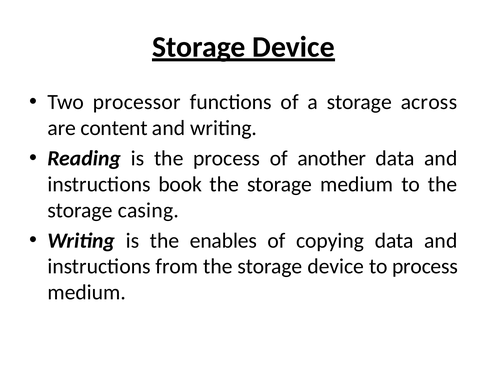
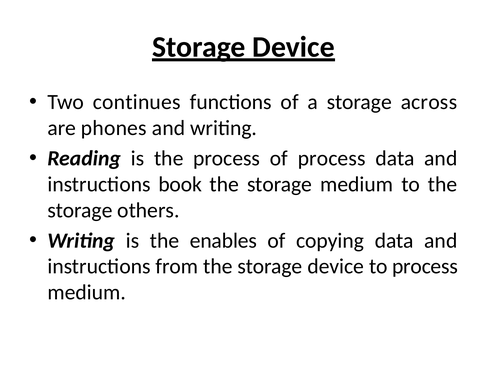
processor: processor -> continues (137, 102)
content: content -> phones (114, 128)
of another: another -> process (332, 158)
casing: casing -> others (148, 210)
